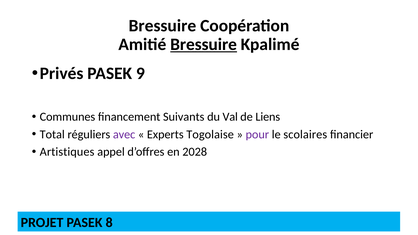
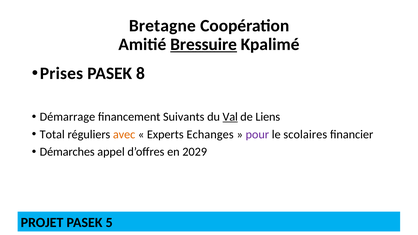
Bressuire: Bressuire -> Bretagne (162, 26)
Privés: Privés -> Prises (61, 73)
9: 9 -> 8 (140, 73)
Communes: Communes -> Démarrage (67, 117)
Val underline: none -> present (230, 117)
avec colour: purple -> orange (124, 134)
Togolaise: Togolaise -> Echanges (210, 134)
Artistiques: Artistiques -> Démarches (67, 152)
2028: 2028 -> 2029 (195, 152)
8: 8 -> 5 (109, 223)
